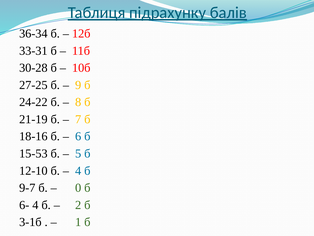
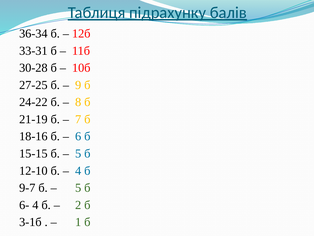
15-53: 15-53 -> 15-15 (33, 153)
0: 0 -> 5 (78, 187)
